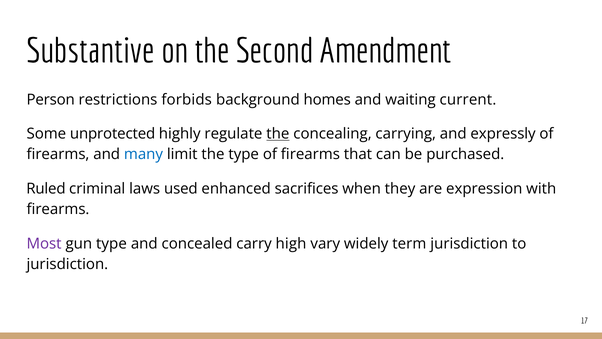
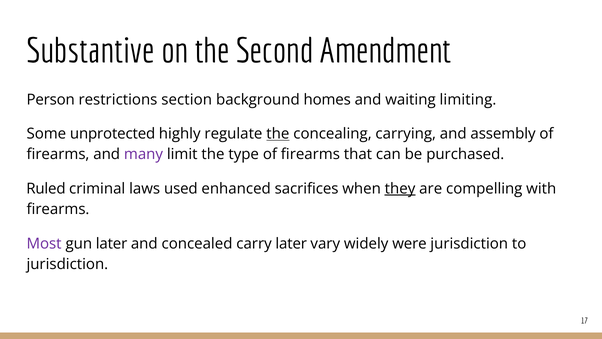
forbids: forbids -> section (187, 99)
current: current -> limiting (468, 99)
expressly: expressly -> assembly (503, 134)
many colour: blue -> purple (143, 154)
they underline: none -> present (400, 188)
expression: expression -> compelling (484, 188)
gun type: type -> later (112, 243)
carry high: high -> later (291, 243)
term: term -> were (409, 243)
